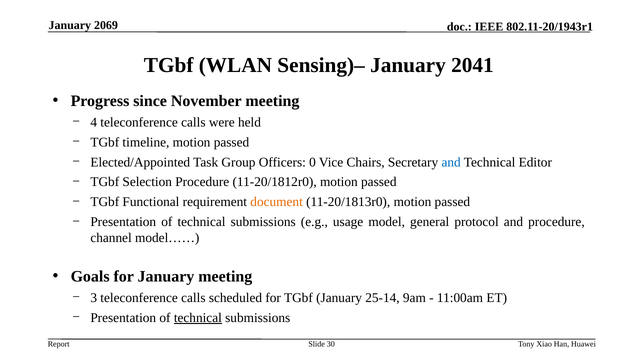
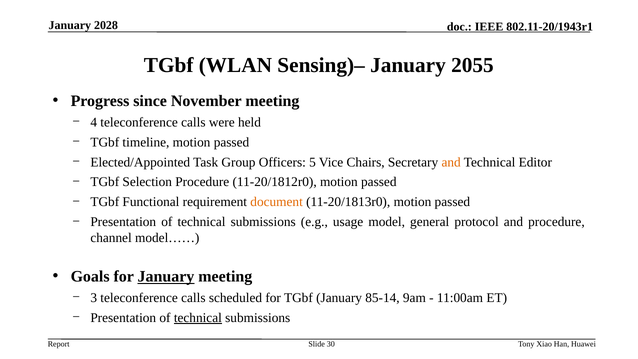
2069: 2069 -> 2028 (106, 25)
2041: 2041 -> 2055 (472, 65)
0: 0 -> 5 (313, 162)
and colour: blue -> orange (451, 162)
January underline: none -> present (166, 276)
25-14: 25-14 -> 85-14 (382, 298)
